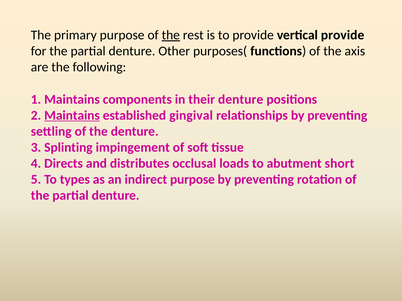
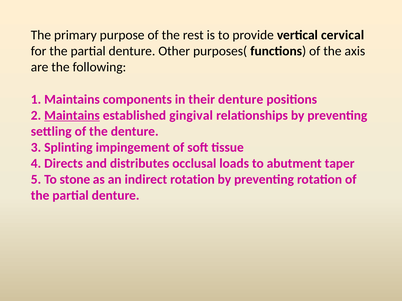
the underline: present -> none (171, 35)
vertical provide: provide -> cervical (343, 35)
short: short -> taper (340, 164)
types: types -> stone (75, 180)
indirect purpose: purpose -> rotation (192, 180)
